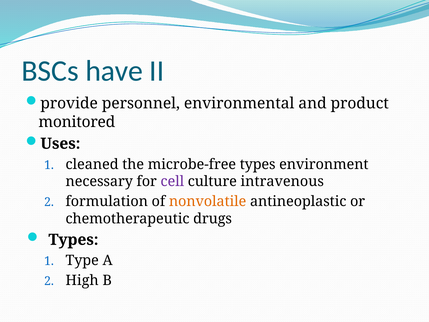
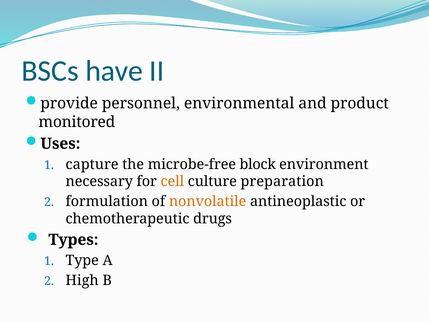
cleaned: cleaned -> capture (92, 164)
microbe-free types: types -> block (258, 164)
cell colour: purple -> orange (172, 181)
intravenous: intravenous -> preparation (282, 181)
